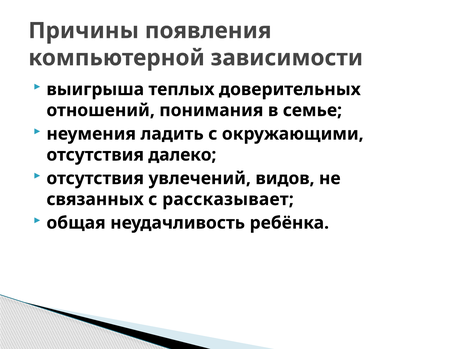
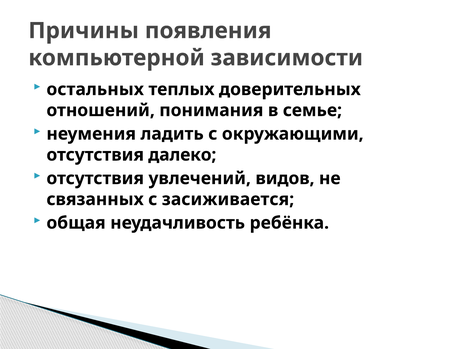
выигрыша: выигрыша -> остальных (95, 89)
рассказывает: рассказывает -> засиживается (228, 199)
